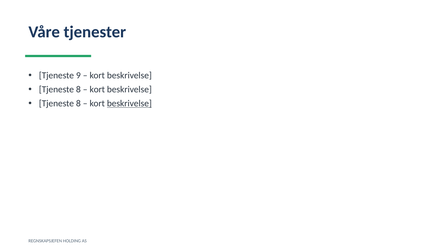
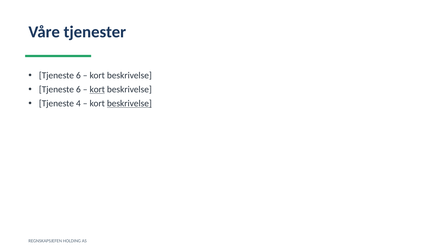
9: 9 -> 6 (78, 76)
8: 8 -> 6 (78, 90)
kort underline: none -> present (97, 90)
8: 8 -> 4 (78, 104)
